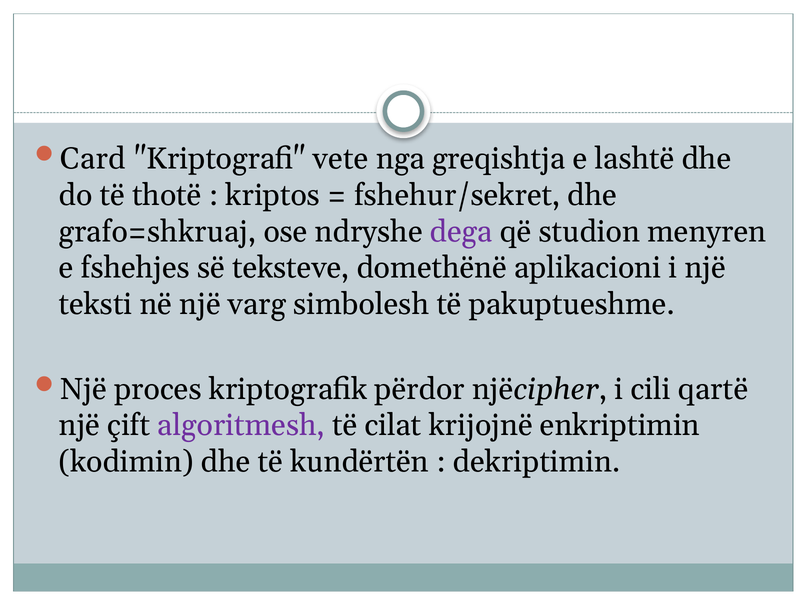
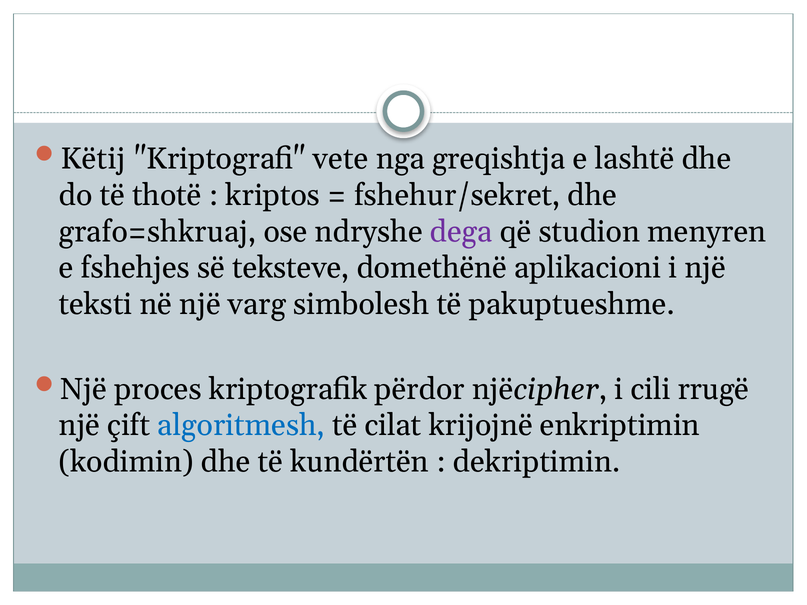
Card: Card -> Këtij (93, 159)
qartë: qartë -> rrugë (713, 389)
algoritmesh colour: purple -> blue (241, 426)
